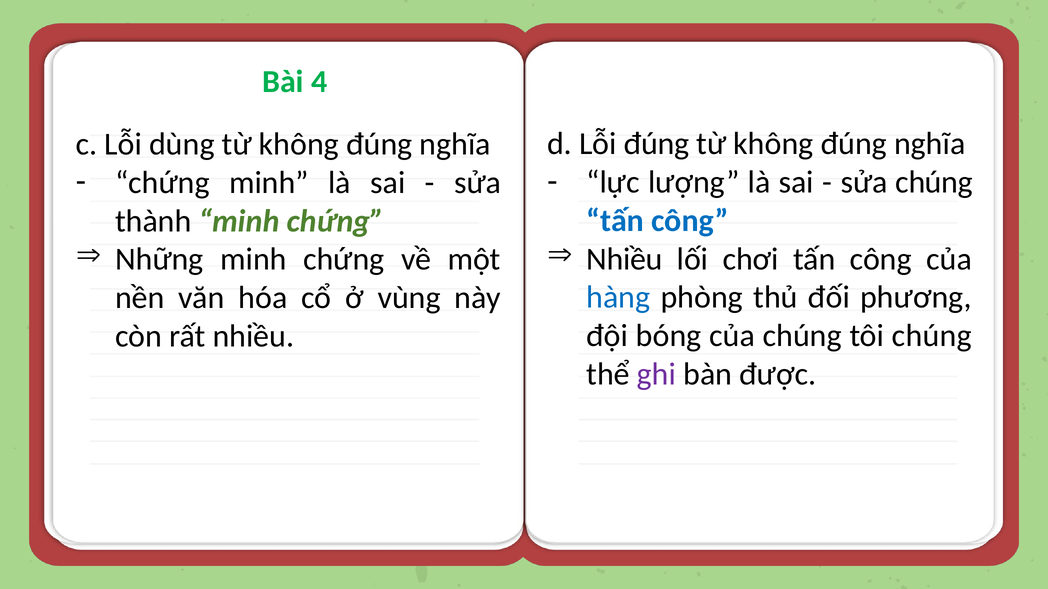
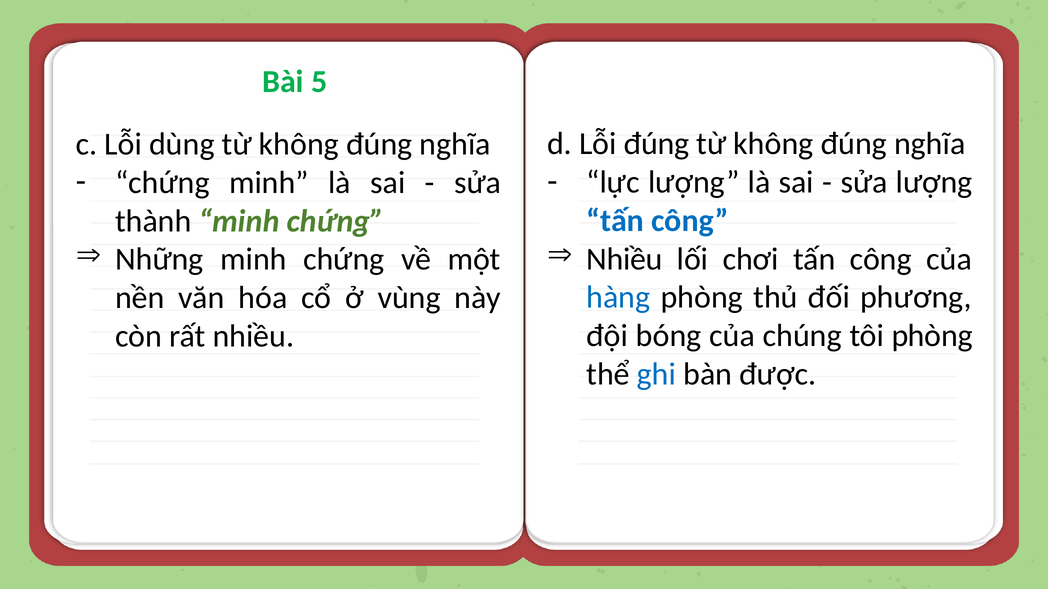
4: 4 -> 5 (319, 82)
sửa chúng: chúng -> lượng (934, 182)
tôi chúng: chúng -> phòng (932, 336)
ghi colour: purple -> blue (656, 375)
